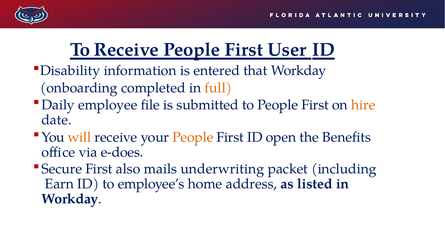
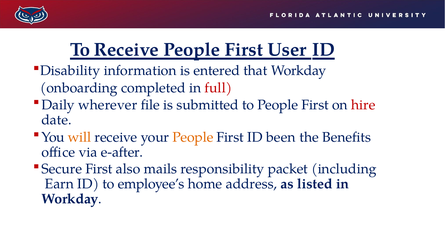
full colour: orange -> red (218, 88)
employee: employee -> wherever (108, 105)
hire colour: orange -> red (363, 105)
open: open -> been (281, 137)
e-does: e-does -> e-after (122, 152)
underwriting: underwriting -> responsibility (222, 169)
